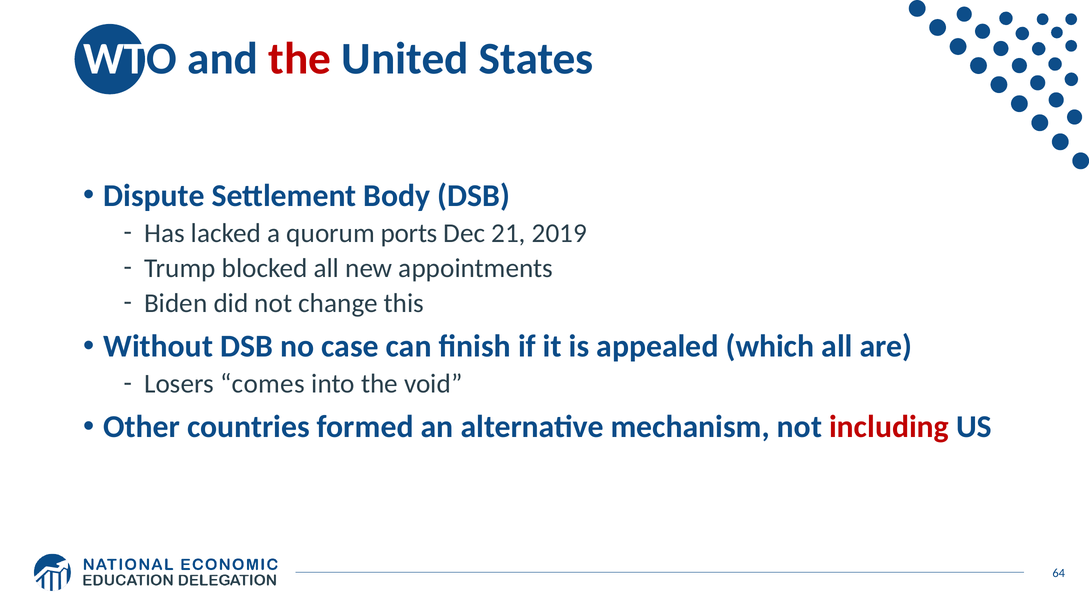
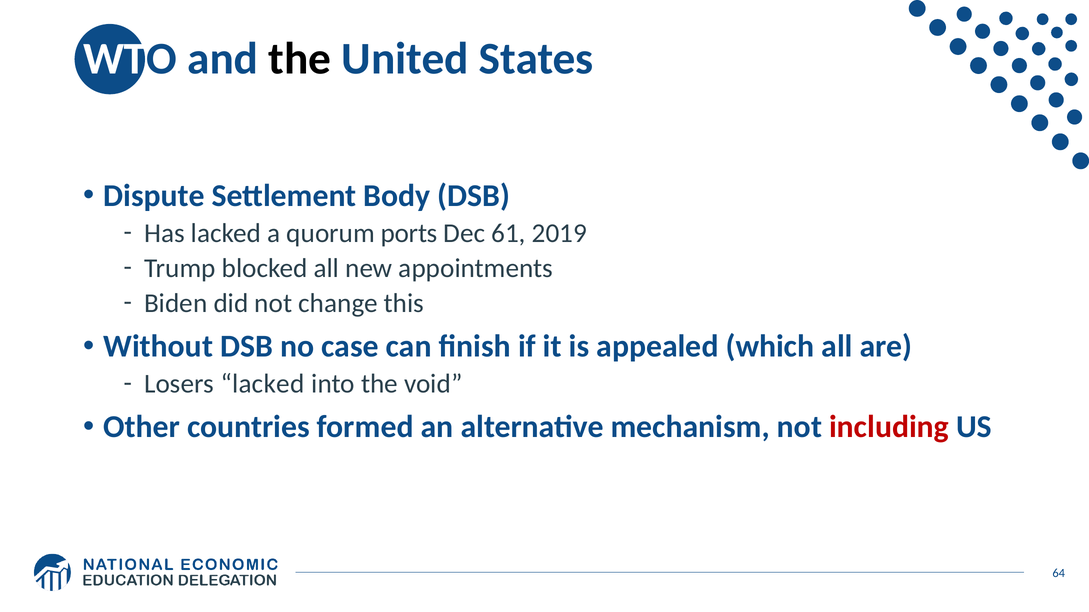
the colour: red -> black (300, 59)
21: 21 -> 61 (508, 233)
Losers comes: comes -> lacked (263, 384)
